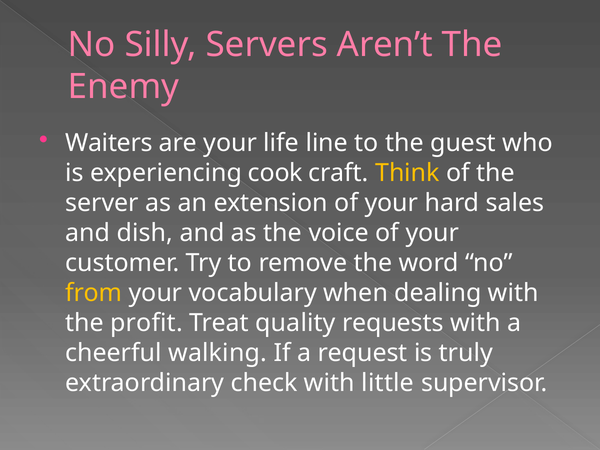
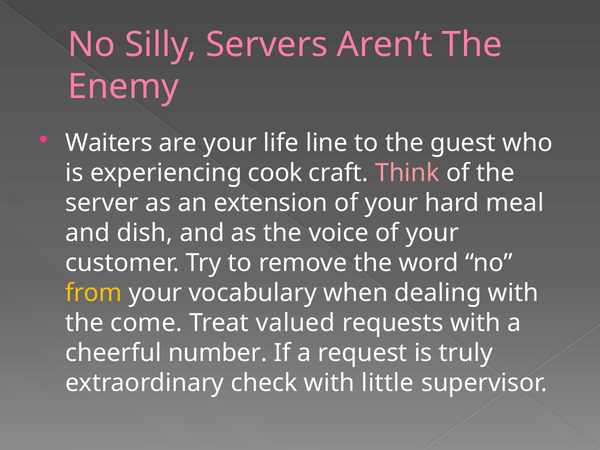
Think colour: yellow -> pink (407, 173)
sales: sales -> meal (515, 203)
profit: profit -> come (146, 323)
quality: quality -> valued (295, 323)
walking: walking -> number (218, 353)
